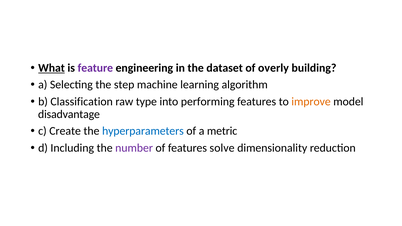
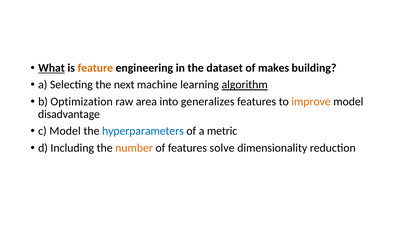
feature colour: purple -> orange (95, 68)
overly: overly -> makes (274, 68)
step: step -> next (124, 85)
algorithm underline: none -> present (245, 85)
Classification: Classification -> Optimization (82, 102)
type: type -> area (146, 102)
performing: performing -> generalizes (208, 102)
c Create: Create -> Model (65, 131)
number colour: purple -> orange (134, 148)
